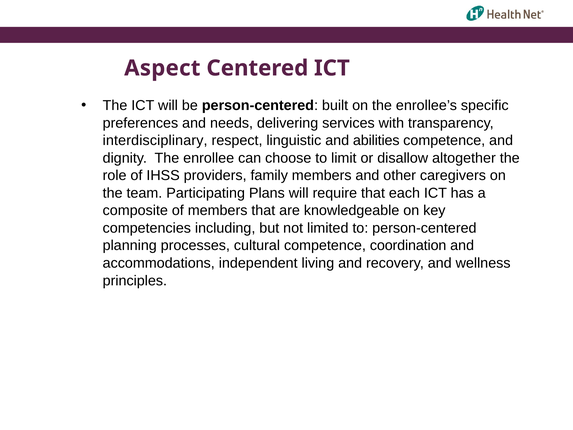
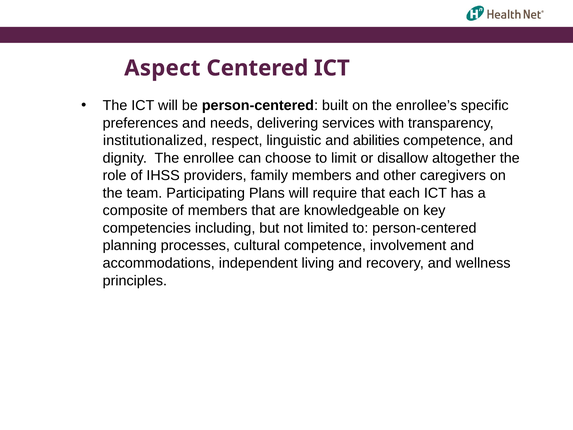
interdisciplinary: interdisciplinary -> institutionalized (155, 140)
coordination: coordination -> involvement (408, 245)
